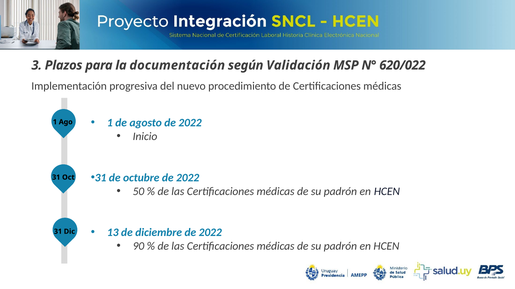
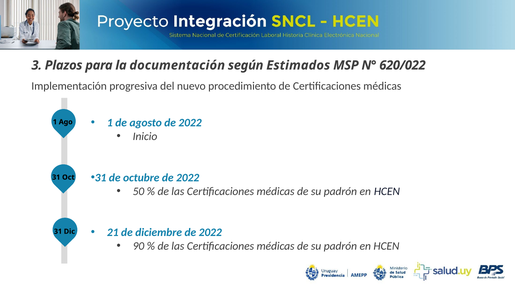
Validación: Validación -> Estimados (298, 65)
13: 13 -> 21 (113, 233)
